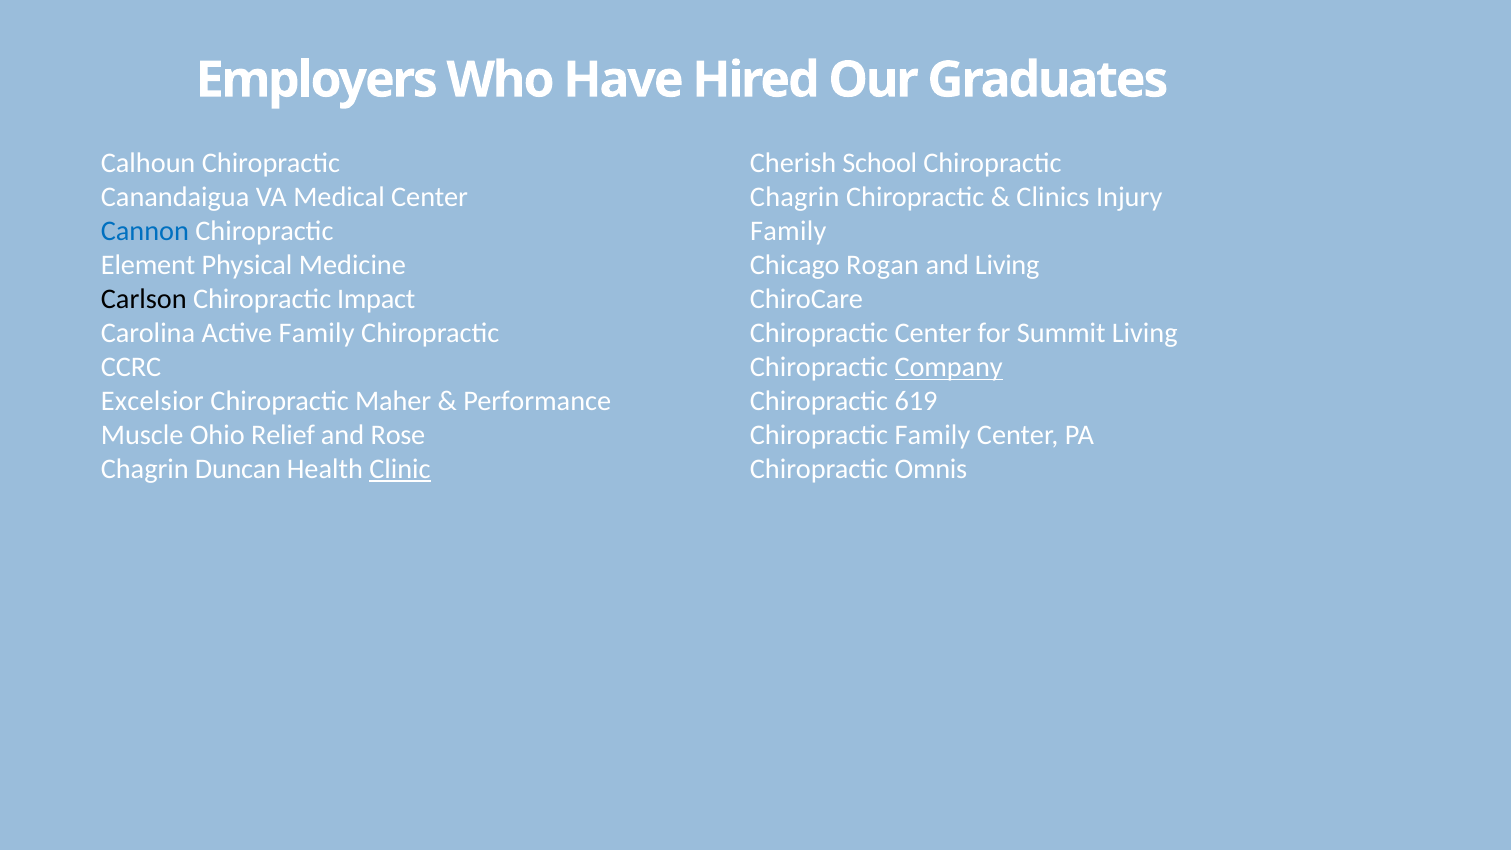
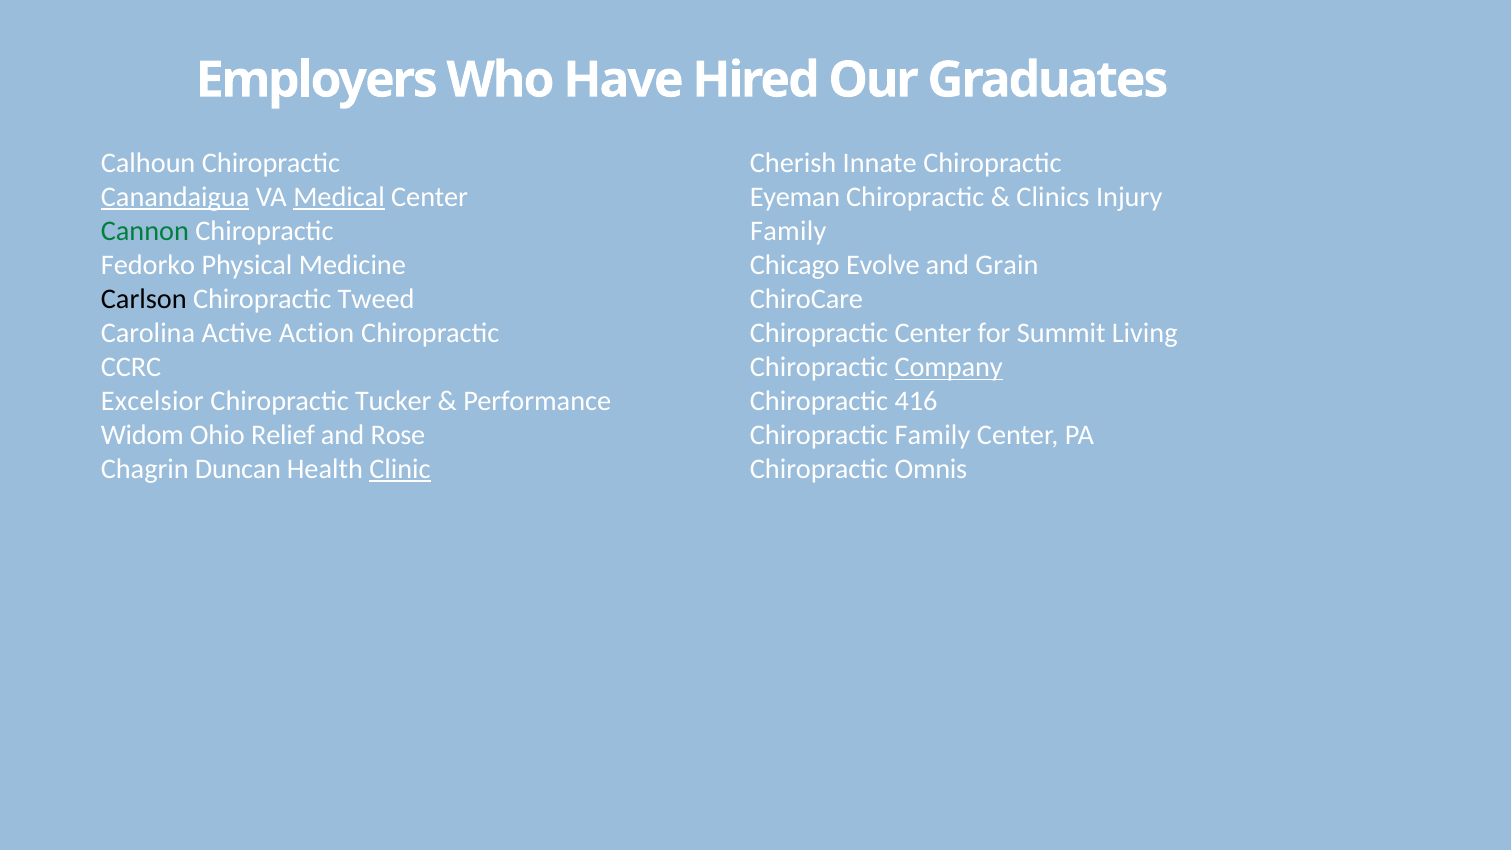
School: School -> Innate (880, 163)
Canandaigua underline: none -> present (175, 197)
Medical underline: none -> present (339, 197)
Chagrin: Chagrin -> Eyeman (795, 197)
Cannon colour: blue -> green (145, 231)
Element: Element -> Fedorko (148, 265)
Rogan: Rogan -> Evolve (883, 265)
and Living: Living -> Grain (1007, 265)
Impact: Impact -> Tweed (376, 299)
Active Family: Family -> Action (317, 333)
Maher: Maher -> Tucker (393, 401)
619: 619 -> 416 (916, 401)
Muscle: Muscle -> Widom (142, 435)
